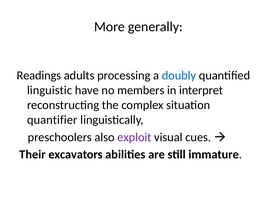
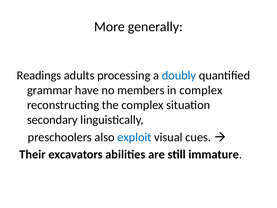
linguistic: linguistic -> grammar (50, 90)
in interpret: interpret -> complex (201, 90)
quantifier: quantifier -> secondary (52, 120)
exploit colour: purple -> blue (134, 137)
